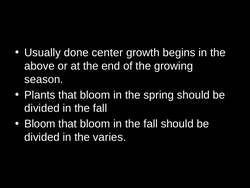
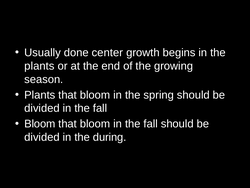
above: above -> plants (39, 66)
varies: varies -> during (110, 137)
